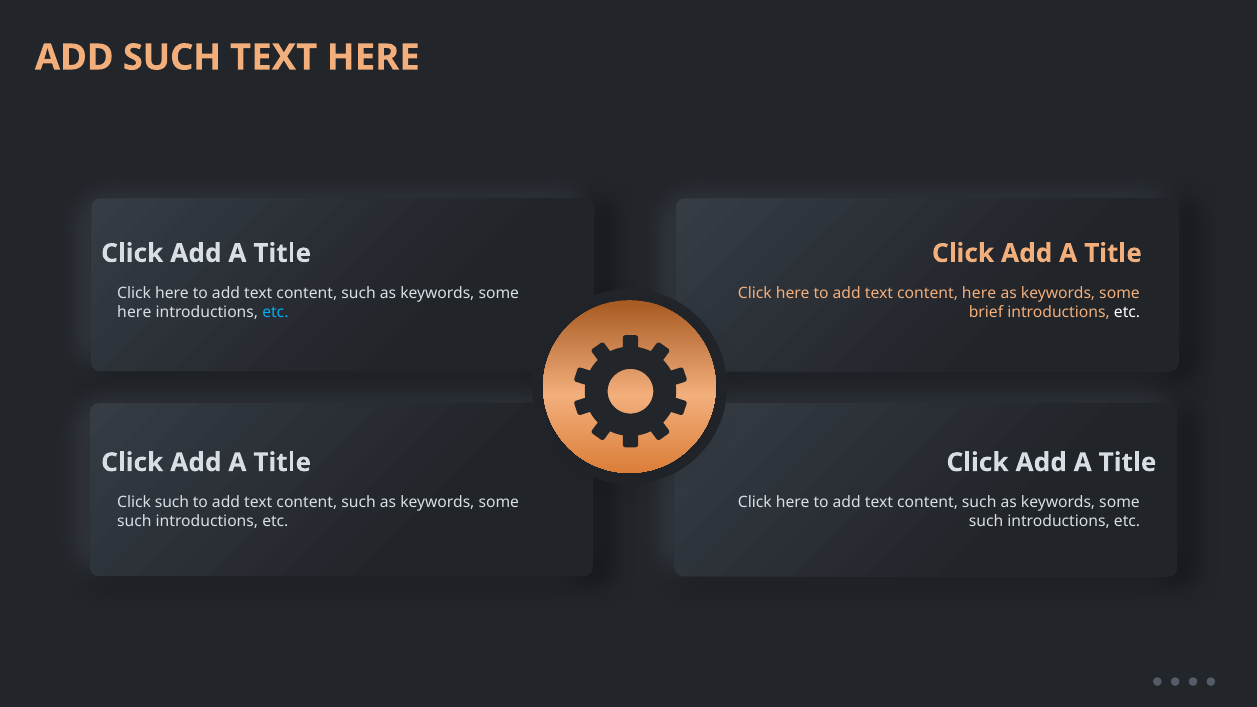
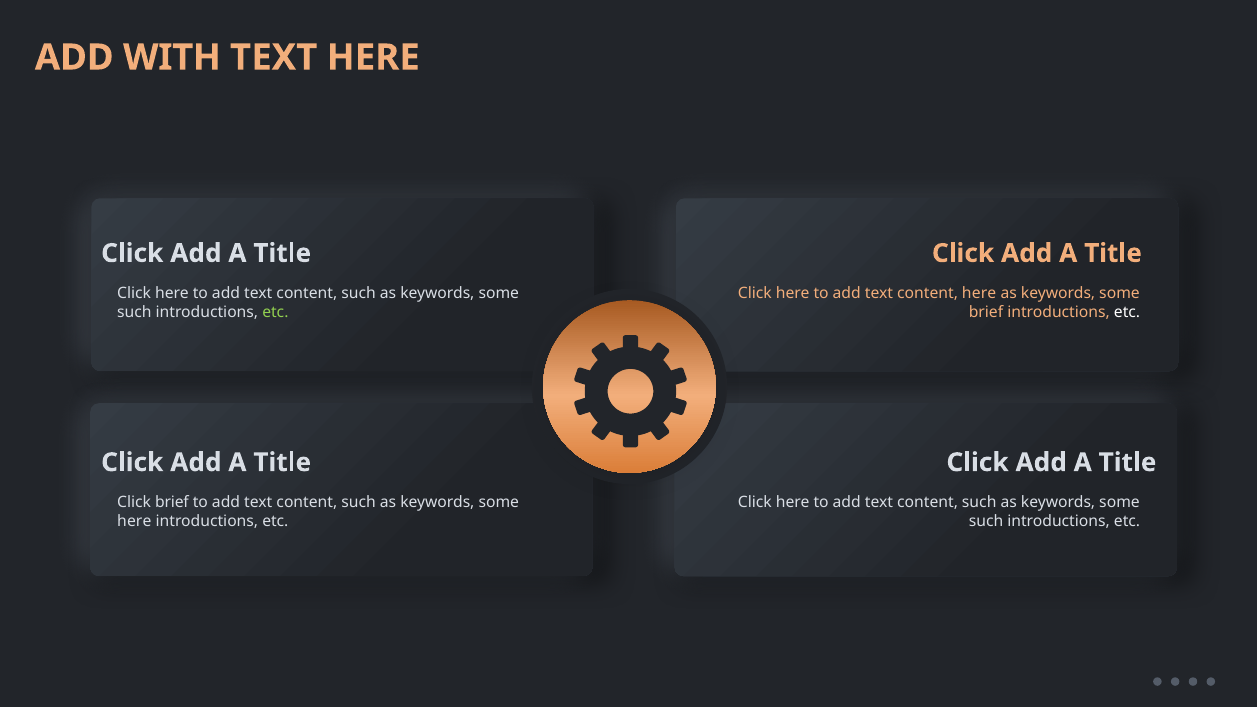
ADD SUCH: SUCH -> WITH (172, 58)
here: here -> such (134, 312)
etc colour: light blue -> light green (275, 312)
Click such: such -> brief (172, 503)
such: such -> here (134, 521)
